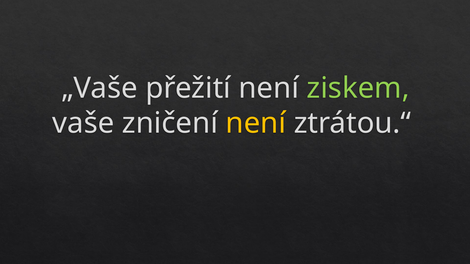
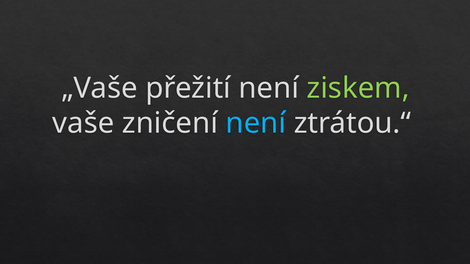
není colour: yellow -> light blue (256, 123)
